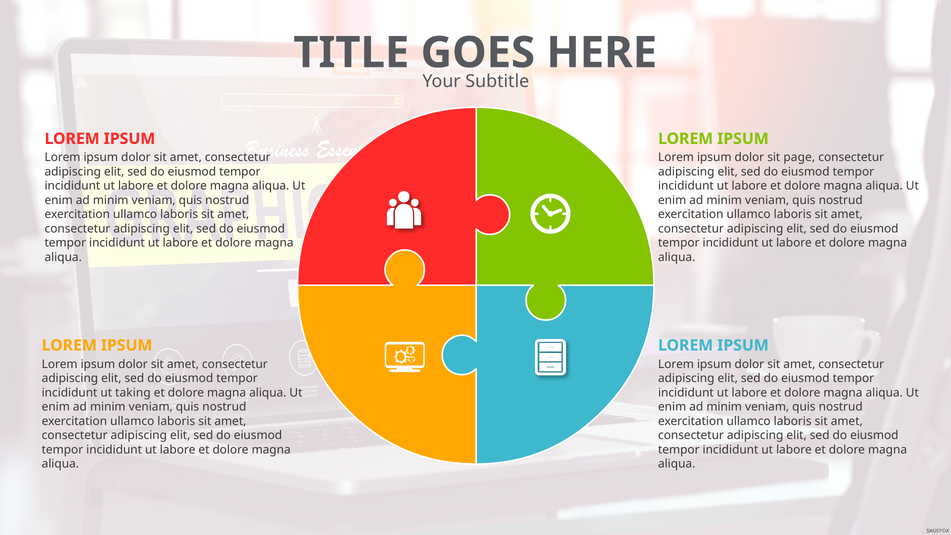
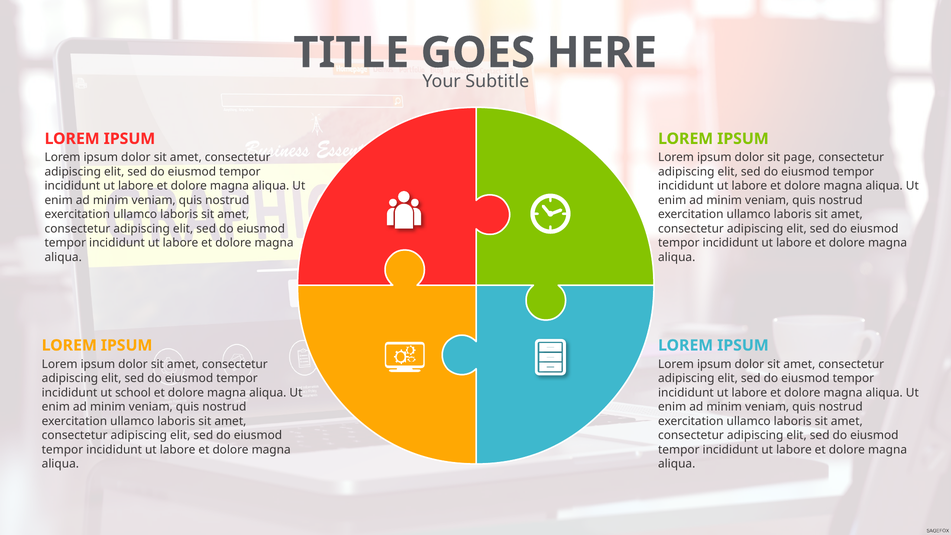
taking: taking -> school (133, 393)
